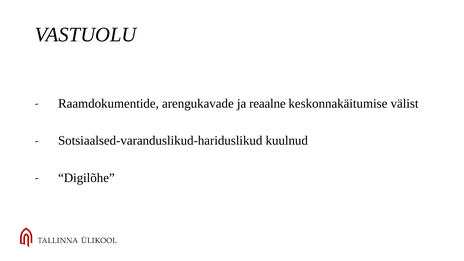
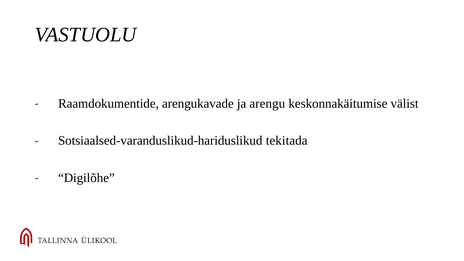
reaalne: reaalne -> arengu (267, 104)
kuulnud: kuulnud -> tekitada (287, 141)
